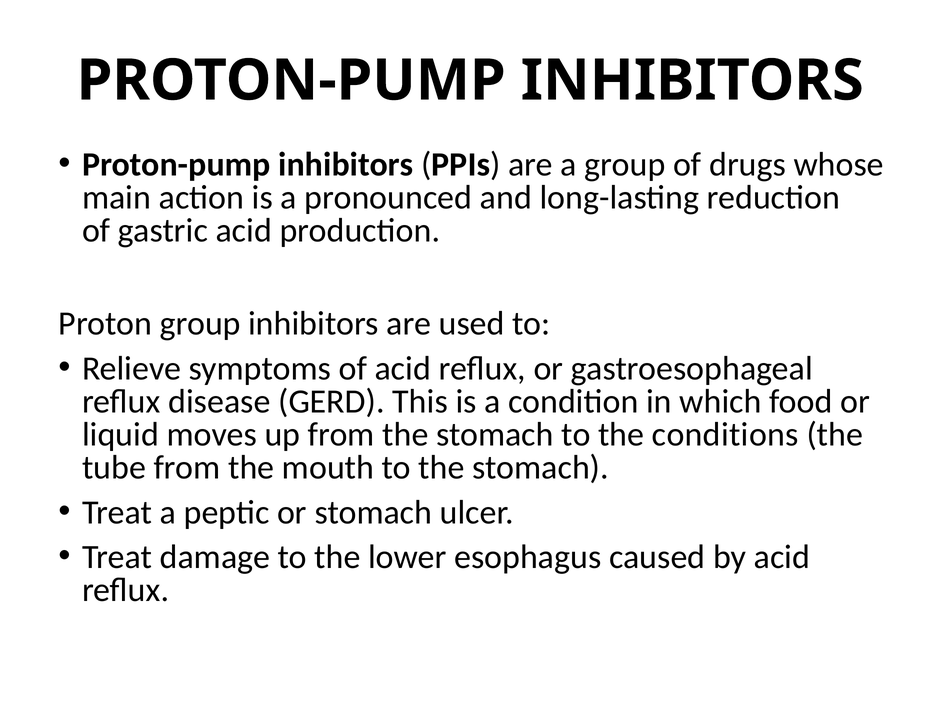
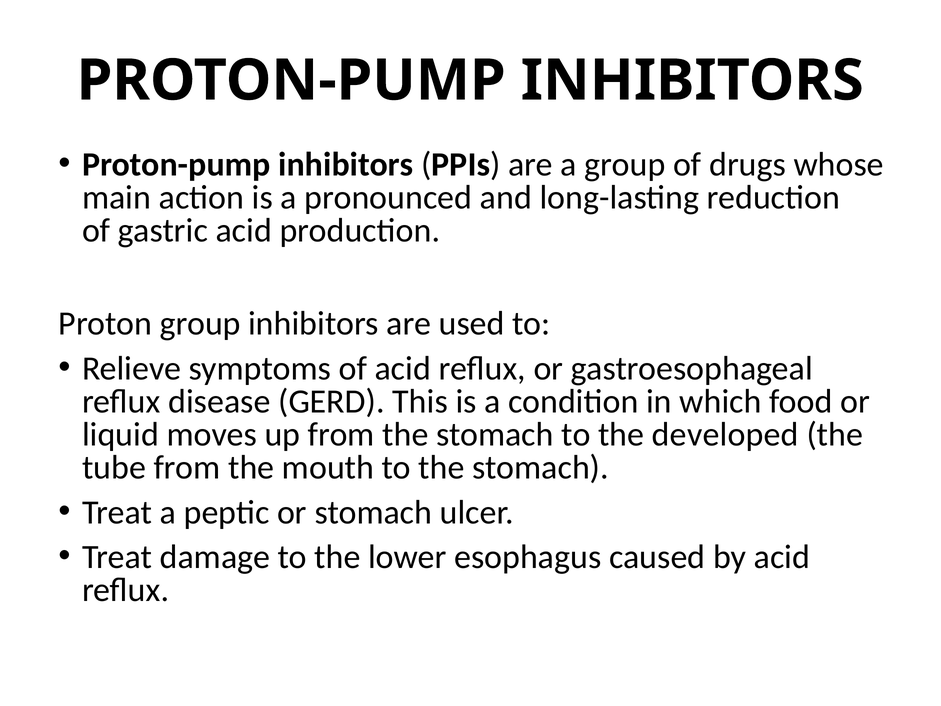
conditions: conditions -> developed (725, 434)
